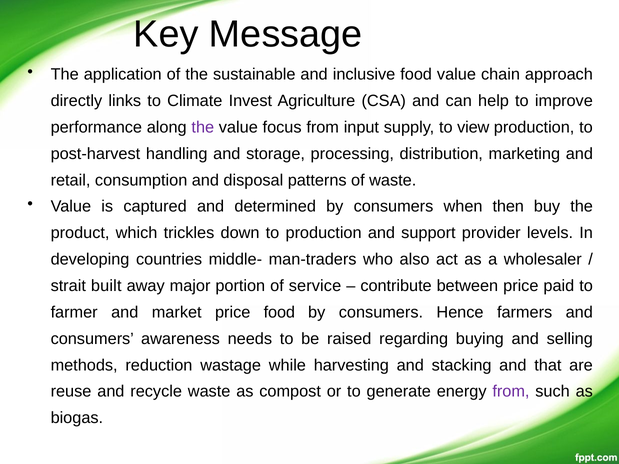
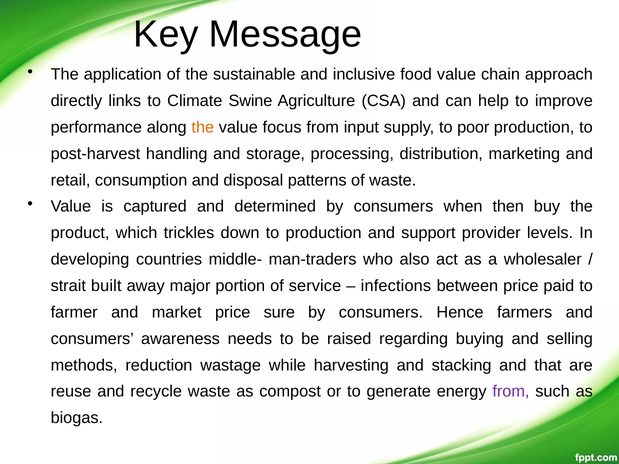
Invest: Invest -> Swine (250, 101)
the colour: purple -> orange (203, 127)
view: view -> poor (473, 127)
contribute: contribute -> infections (396, 286)
price food: food -> sure (279, 312)
